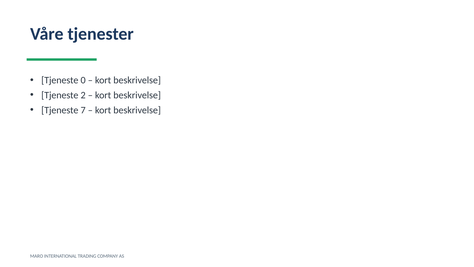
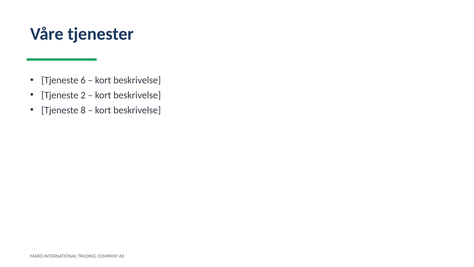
0: 0 -> 6 (83, 80)
7: 7 -> 8 (83, 110)
